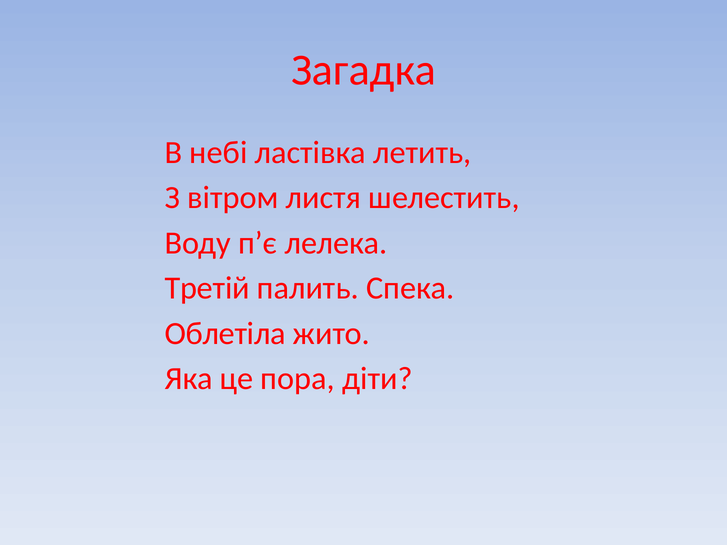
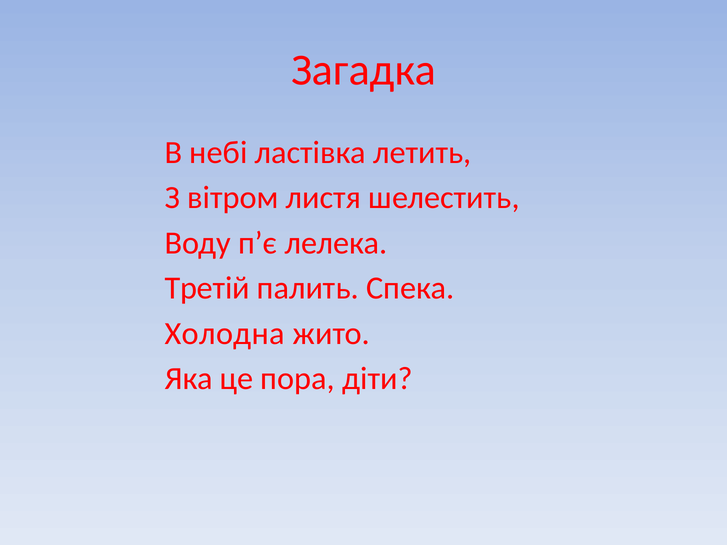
Облетіла: Облетіла -> Холодна (225, 334)
